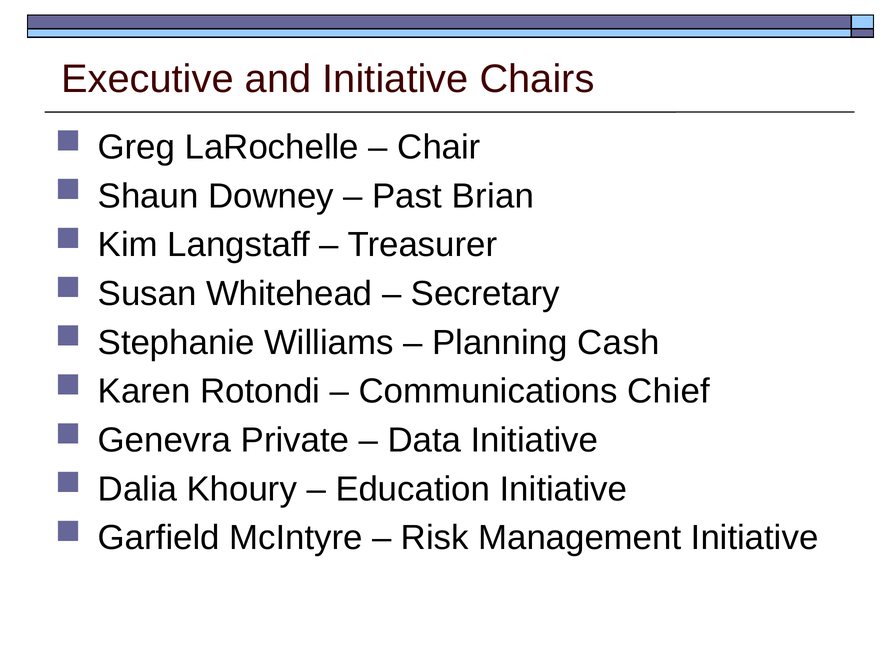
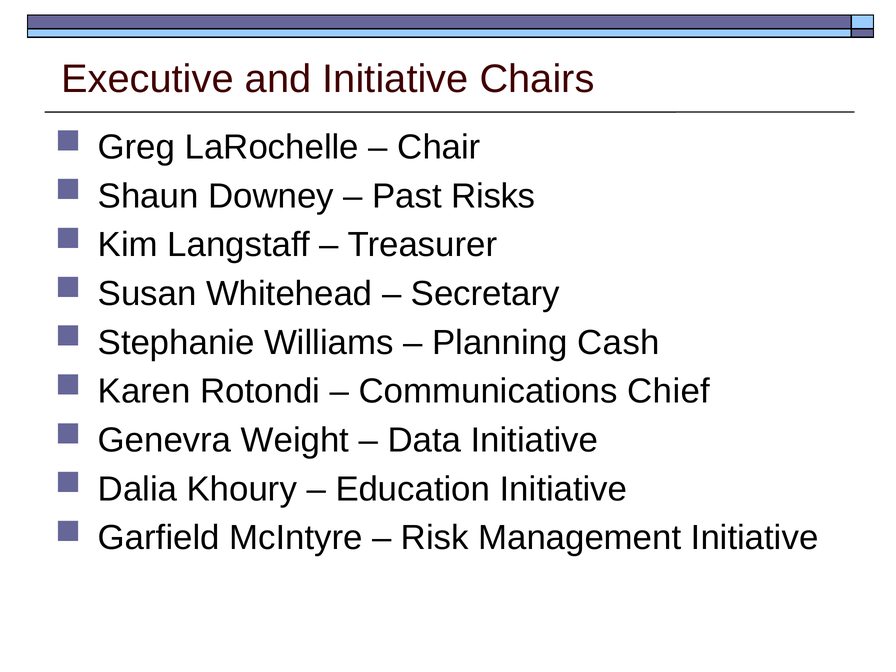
Brian: Brian -> Risks (493, 196)
Private: Private -> Weight (295, 440)
